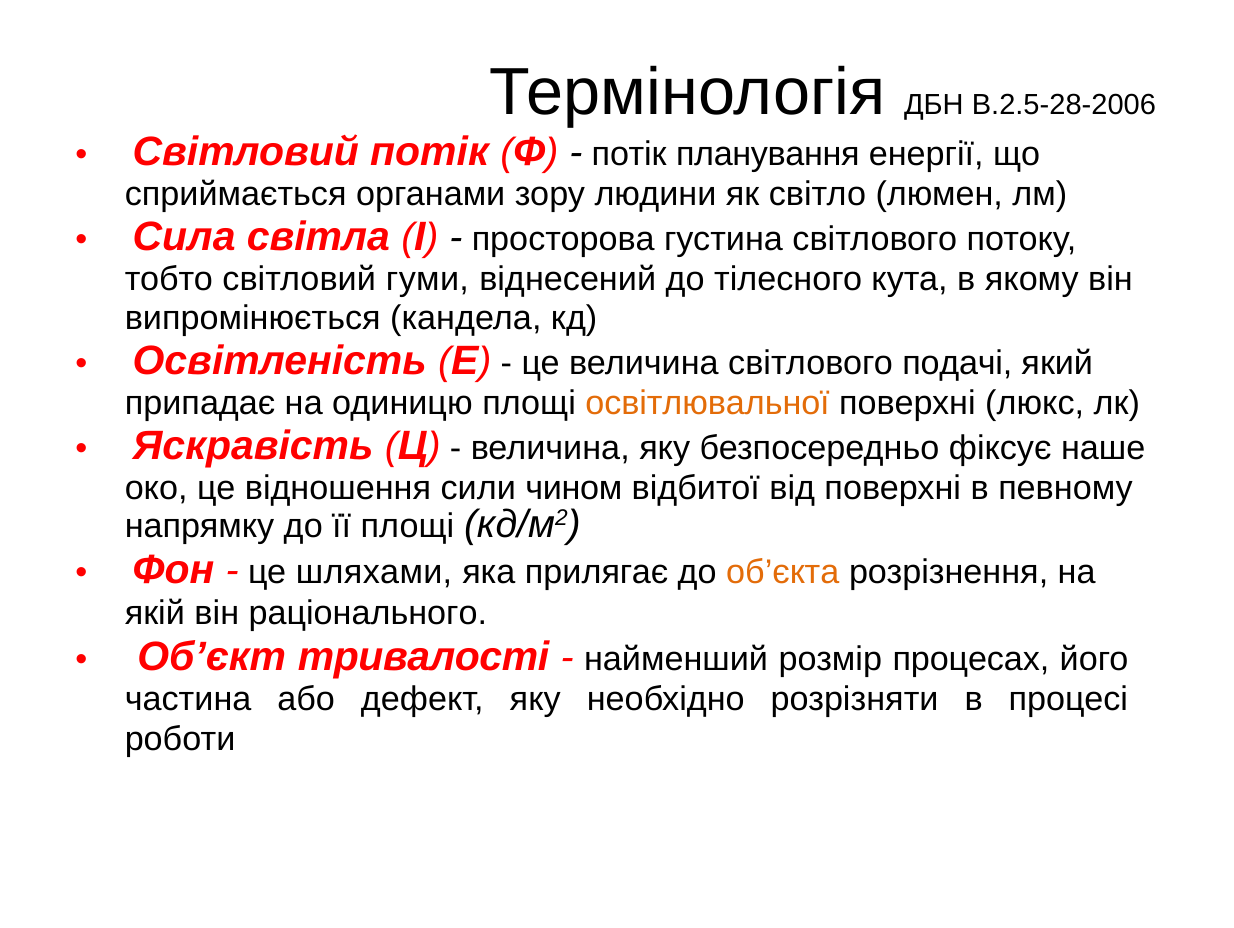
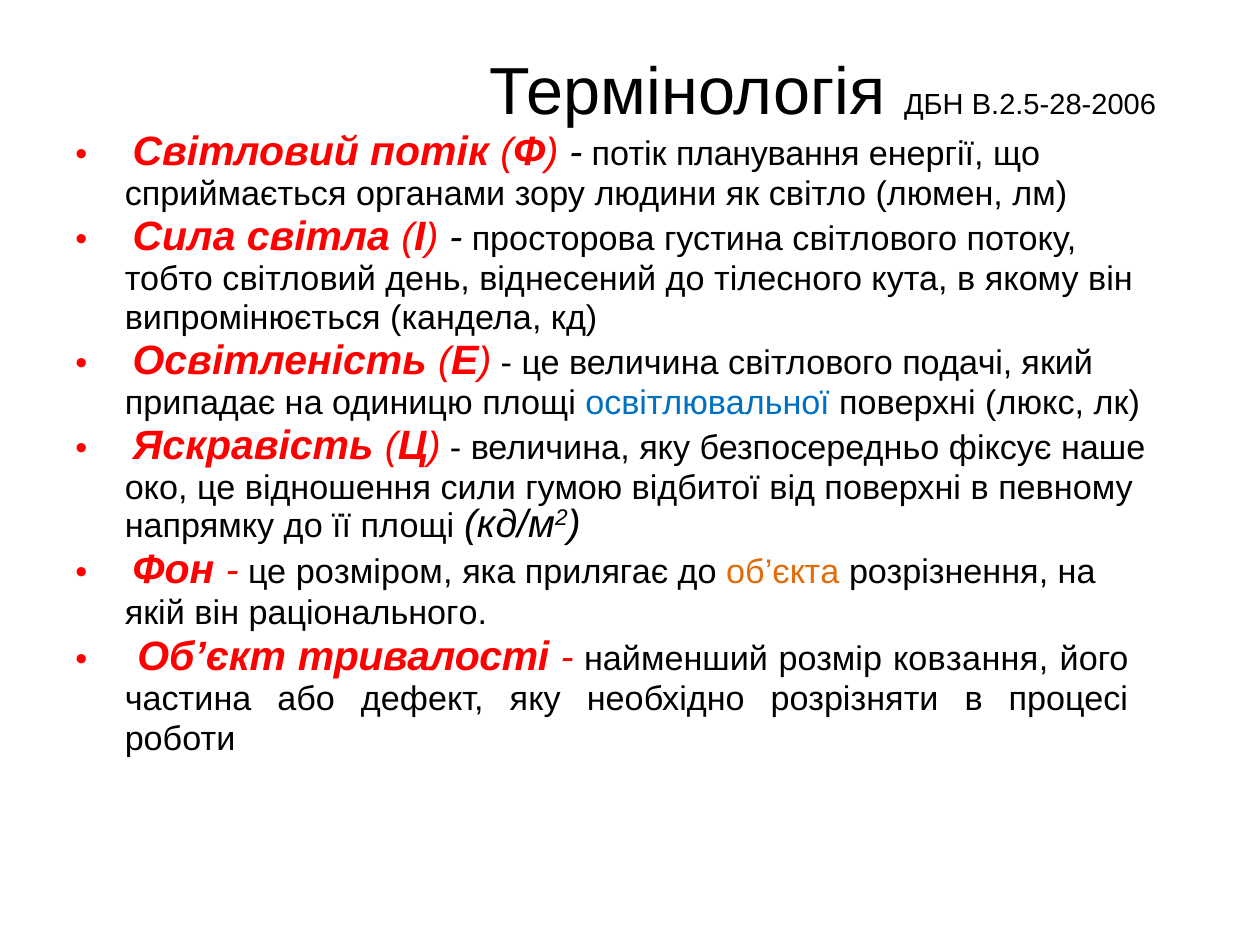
гуми: гуми -> день (428, 280)
освітлювальної colour: orange -> blue (708, 403)
чином: чином -> гумою (574, 488)
шляхами: шляхами -> розміром (374, 573)
процесах: процесах -> ковзання (971, 659)
